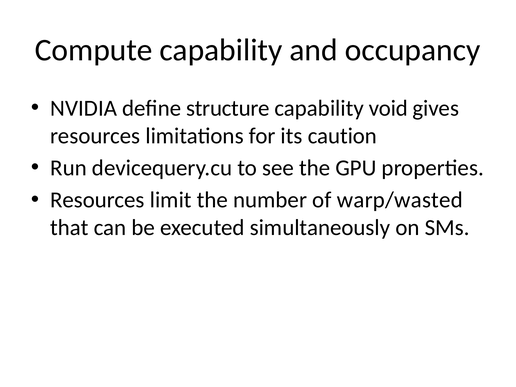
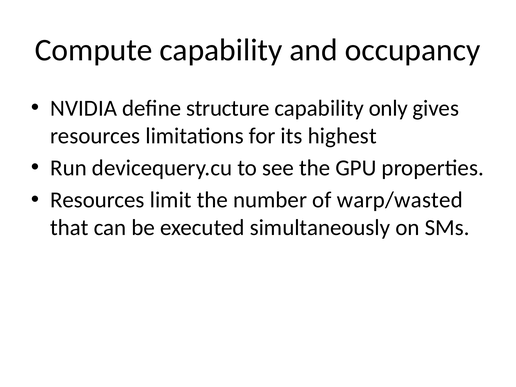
void: void -> only (388, 108)
caution: caution -> highest (342, 136)
